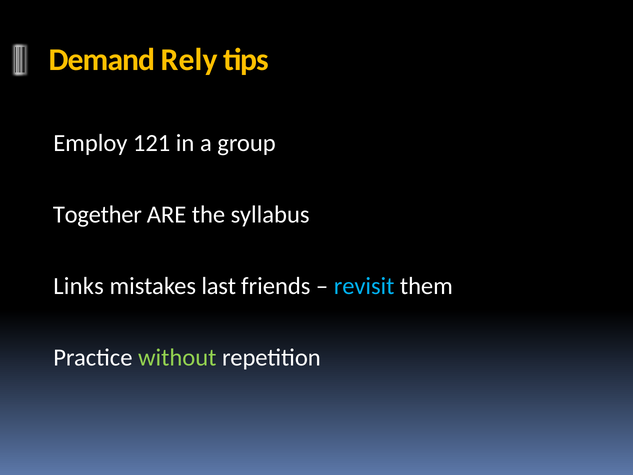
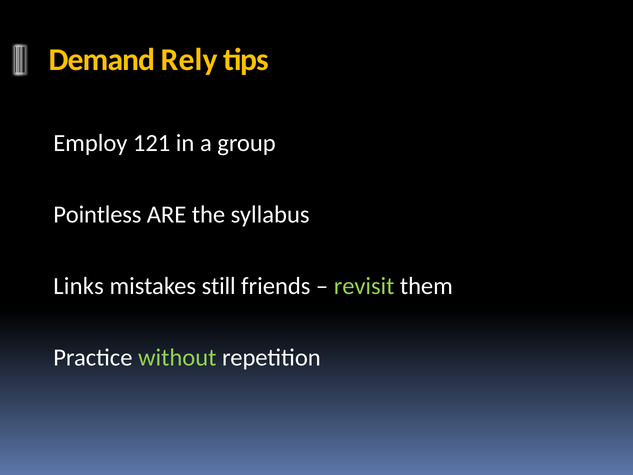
Together: Together -> Pointless (97, 214)
last: last -> still (219, 286)
revisit colour: light blue -> light green (364, 286)
